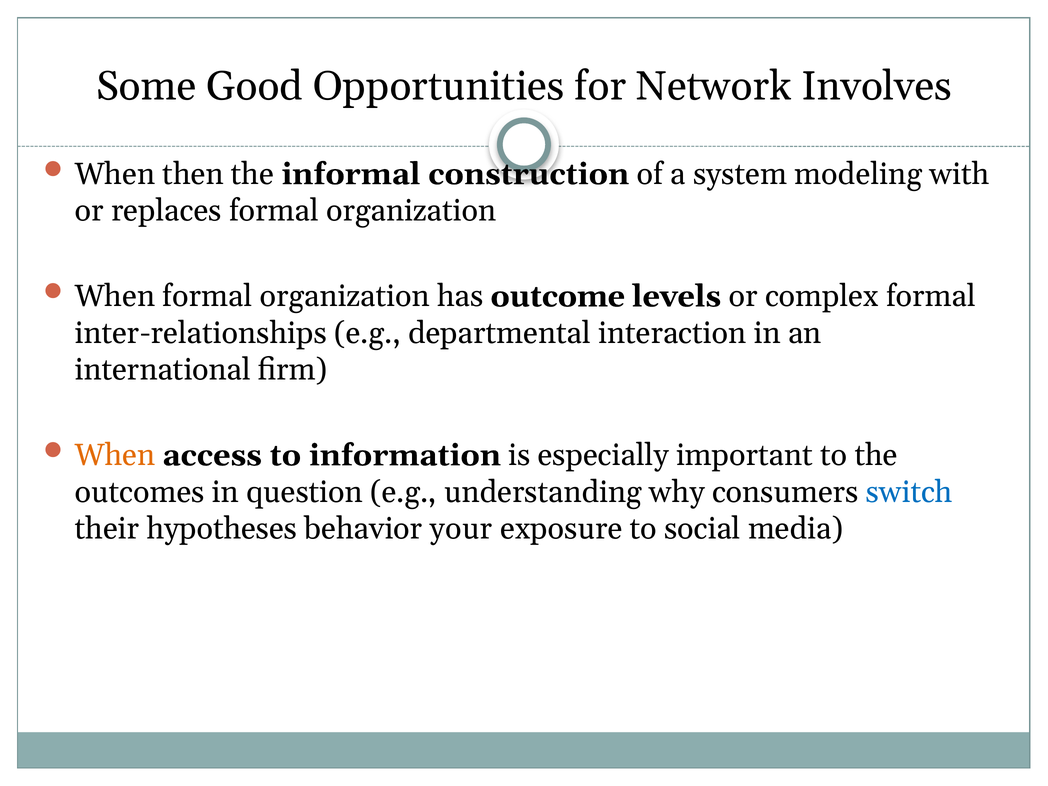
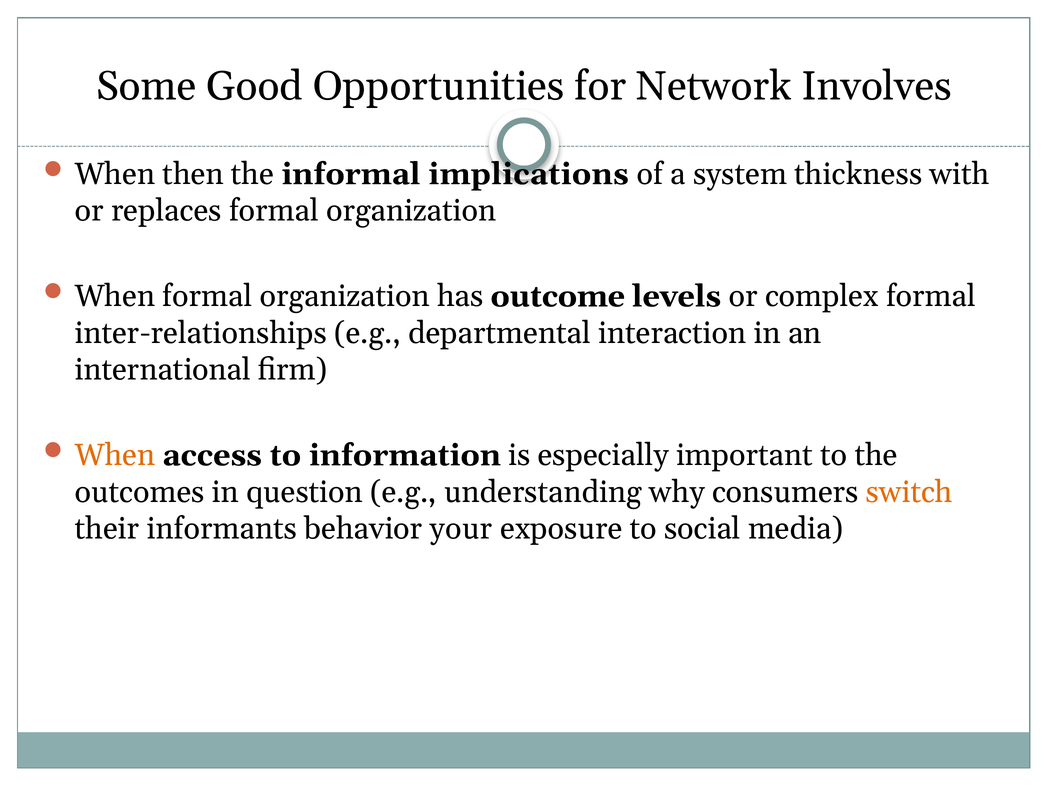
construction: construction -> implications (529, 174)
modeling: modeling -> thickness (858, 174)
switch colour: blue -> orange (909, 492)
hypotheses: hypotheses -> informants (222, 529)
